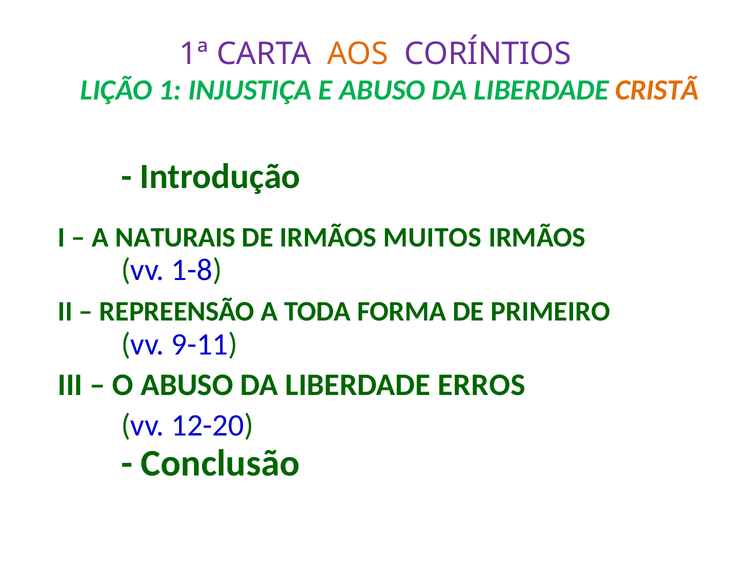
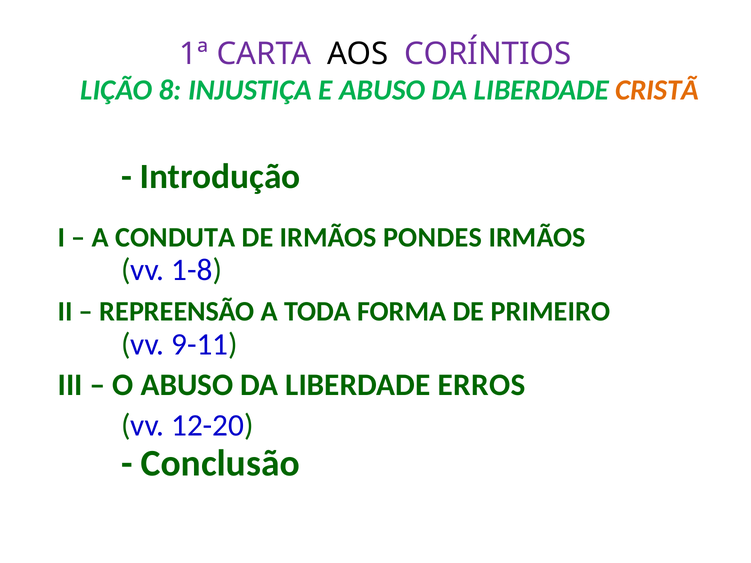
AOS colour: orange -> black (358, 54)
1: 1 -> 8 (170, 90)
NATURAIS: NATURAIS -> CONDUTA (175, 237)
MUITOS: MUITOS -> PONDES (433, 237)
